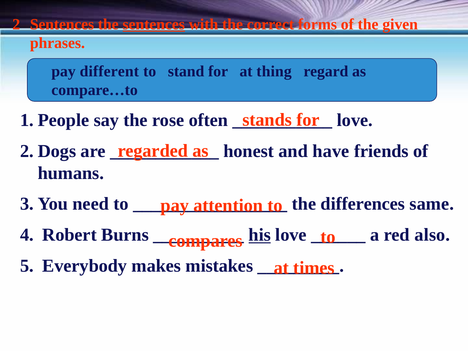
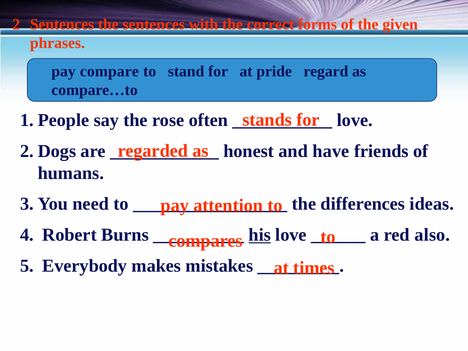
sentences underline: present -> none (154, 24)
different: different -> compare (109, 71)
thing: thing -> pride (274, 71)
same: same -> ideas (432, 204)
